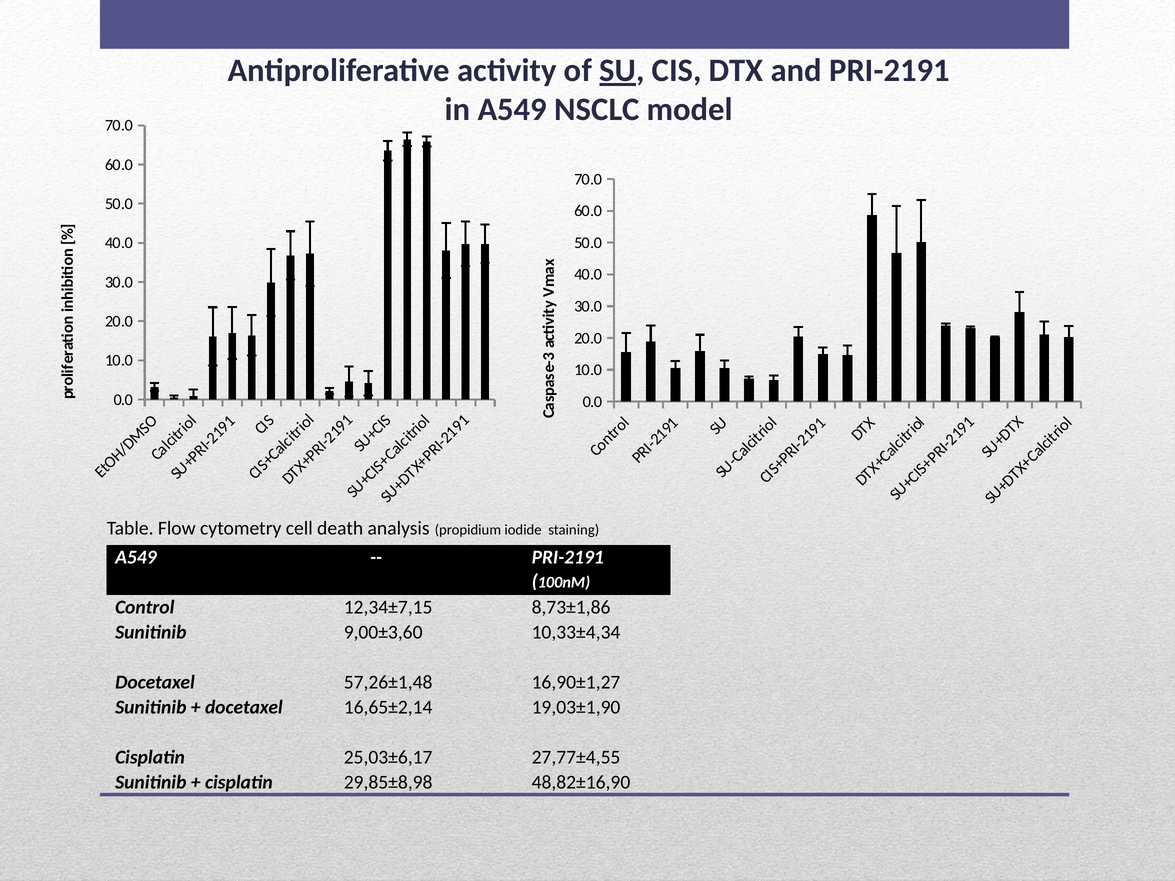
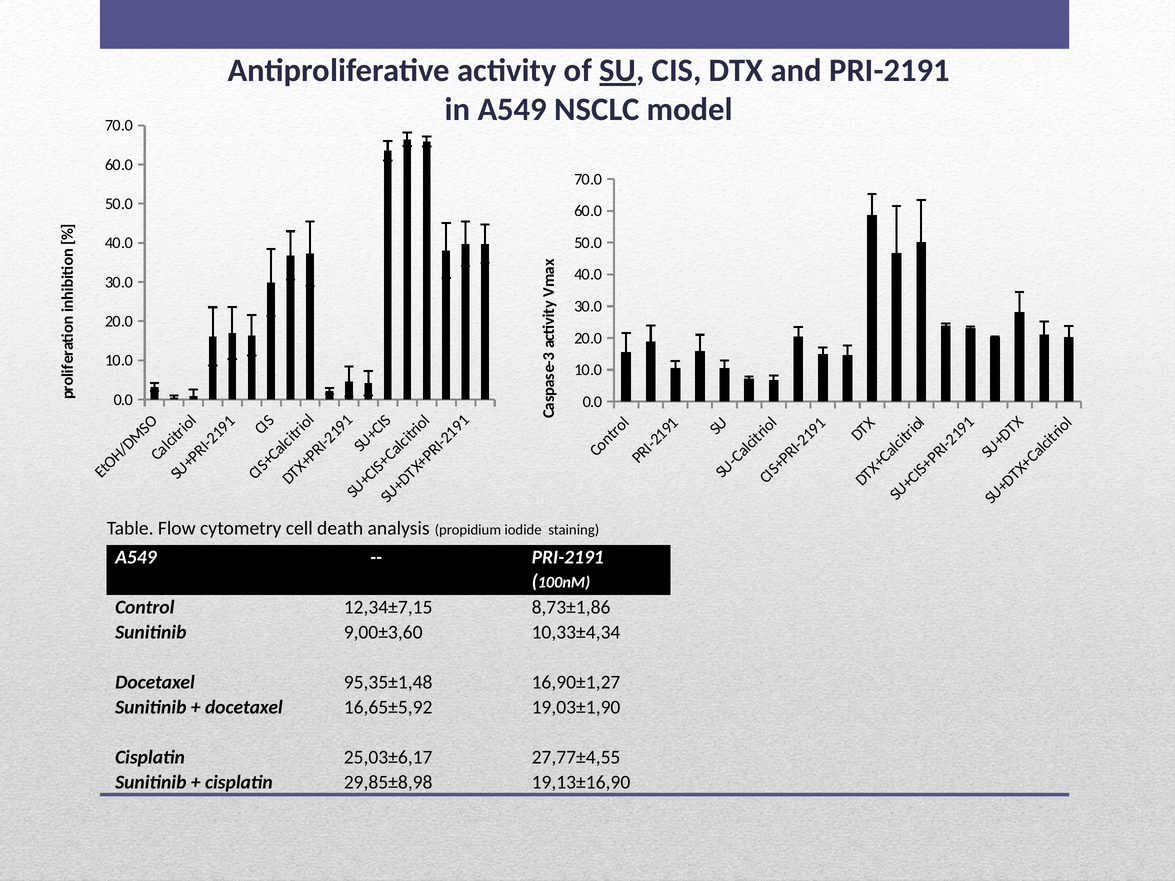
57,26±1,48: 57,26±1,48 -> 95,35±1,48 (388, 682)
16,65±2,14: 16,65±2,14 -> 16,65±5,92 (388, 707)
48,82±16,90: 48,82±16,90 -> 19,13±16,90 (581, 782)
